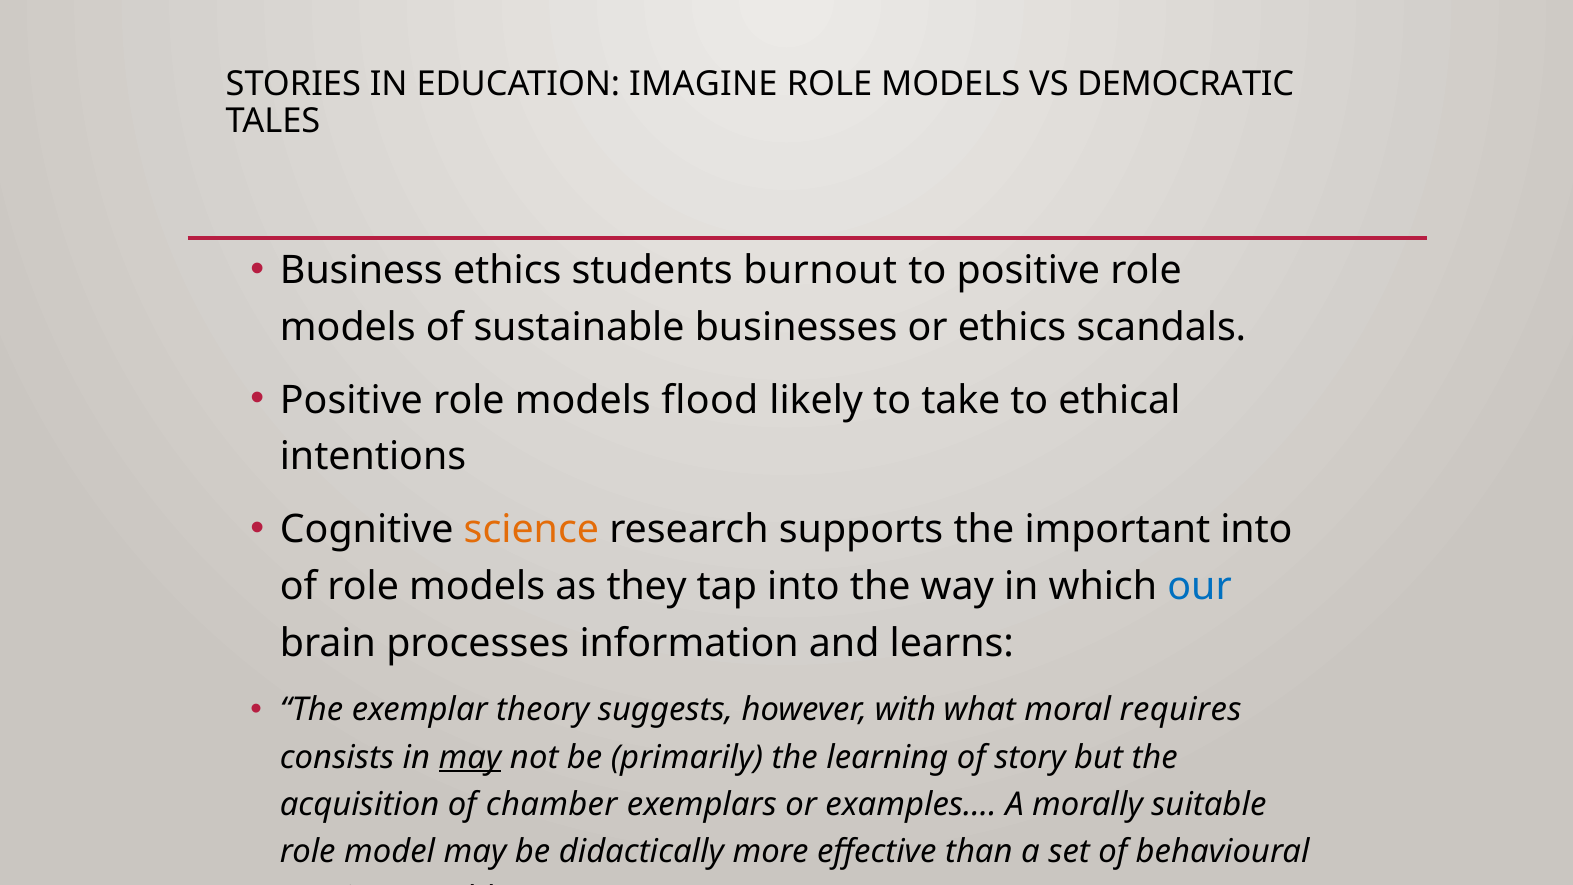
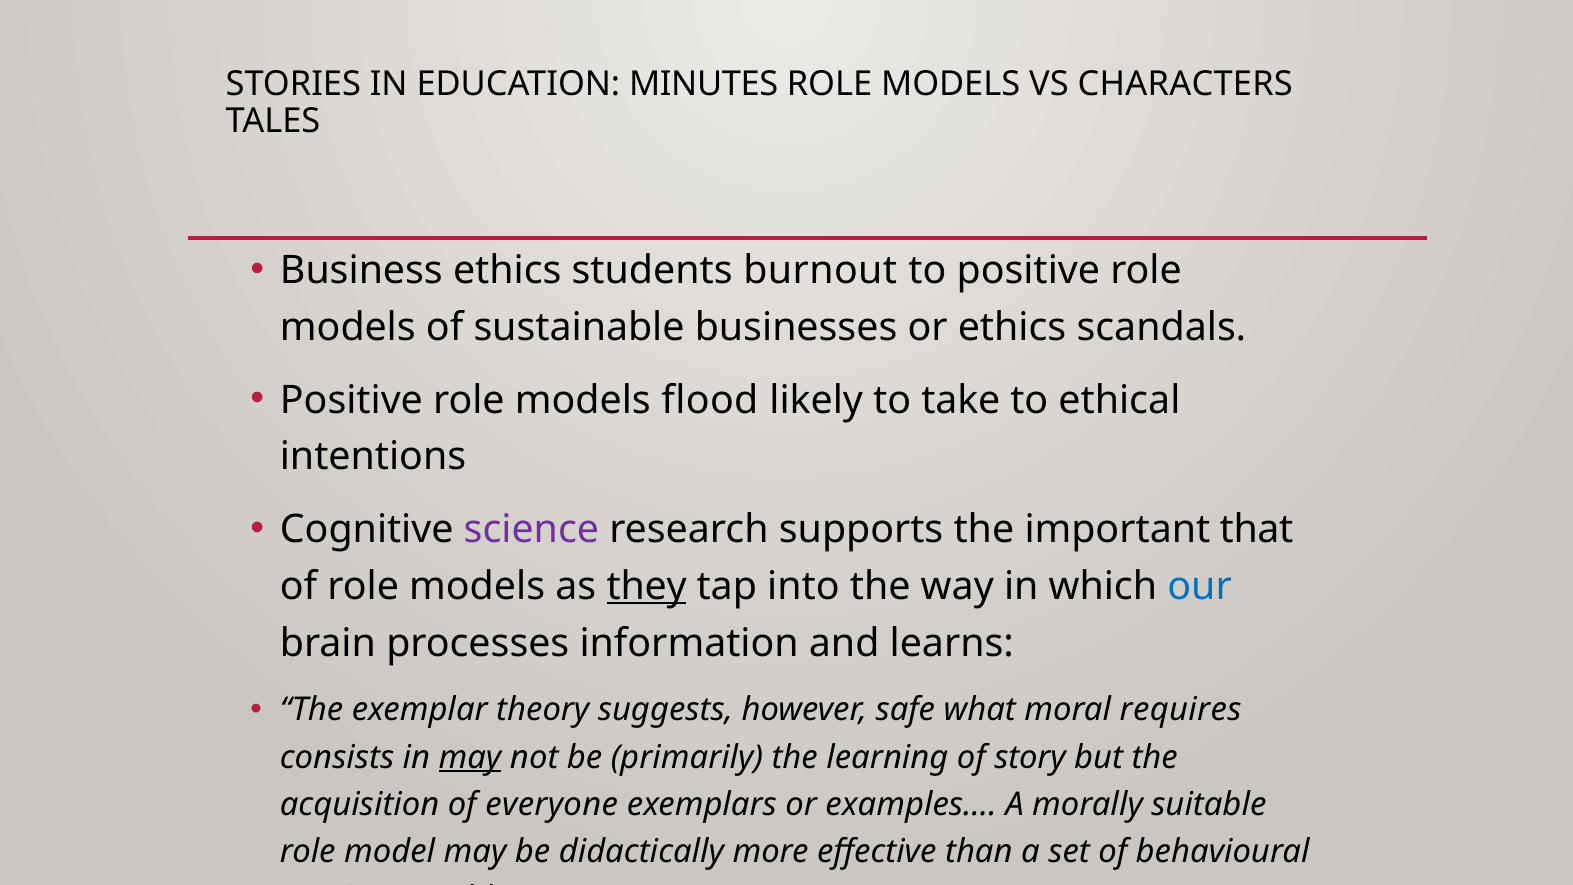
IMAGINE: IMAGINE -> MINUTES (704, 84)
DEMOCRATIC: DEMOCRATIC -> CHARACTERS (1185, 84)
science colour: orange -> purple (531, 530)
important into: into -> that (1257, 530)
they underline: none -> present (647, 586)
with: with -> safe (905, 710)
chamber: chamber -> everyone (552, 804)
